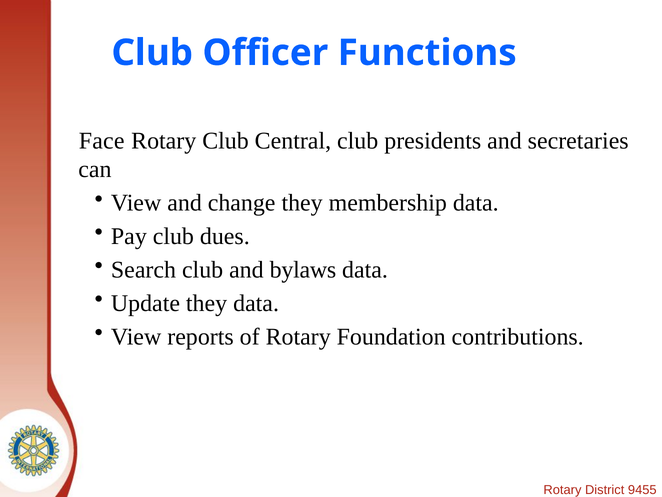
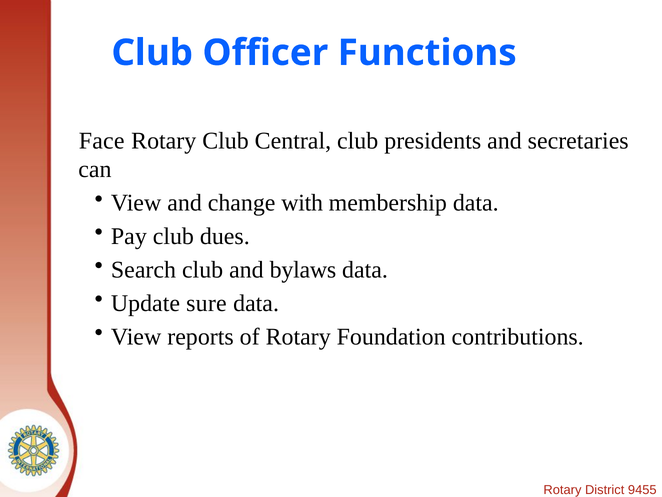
change they: they -> with (302, 203)
Update they: they -> sure (206, 303)
